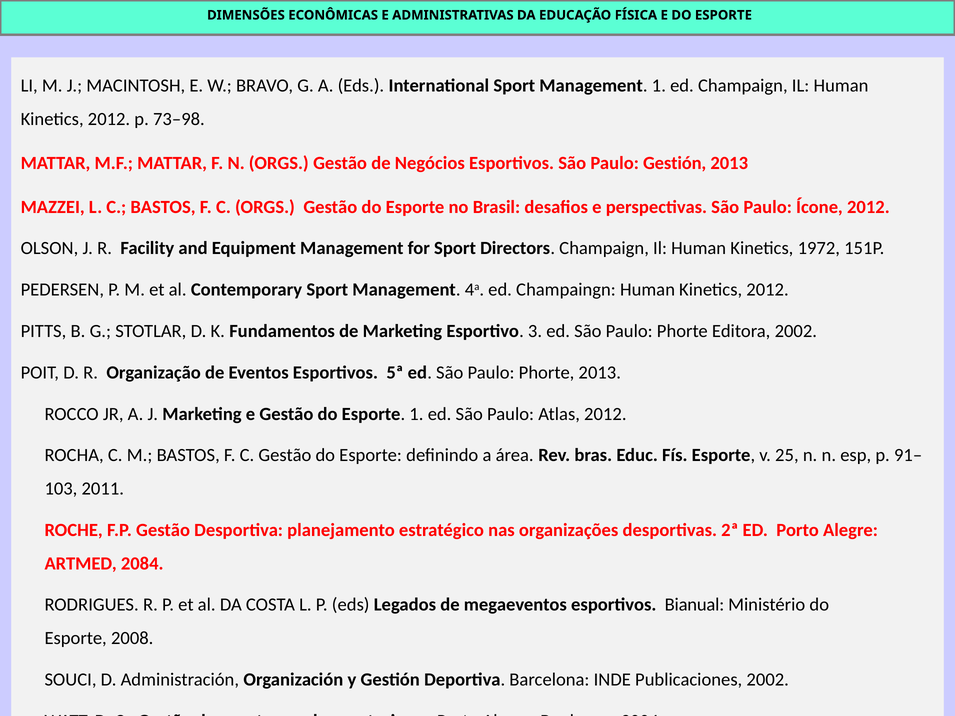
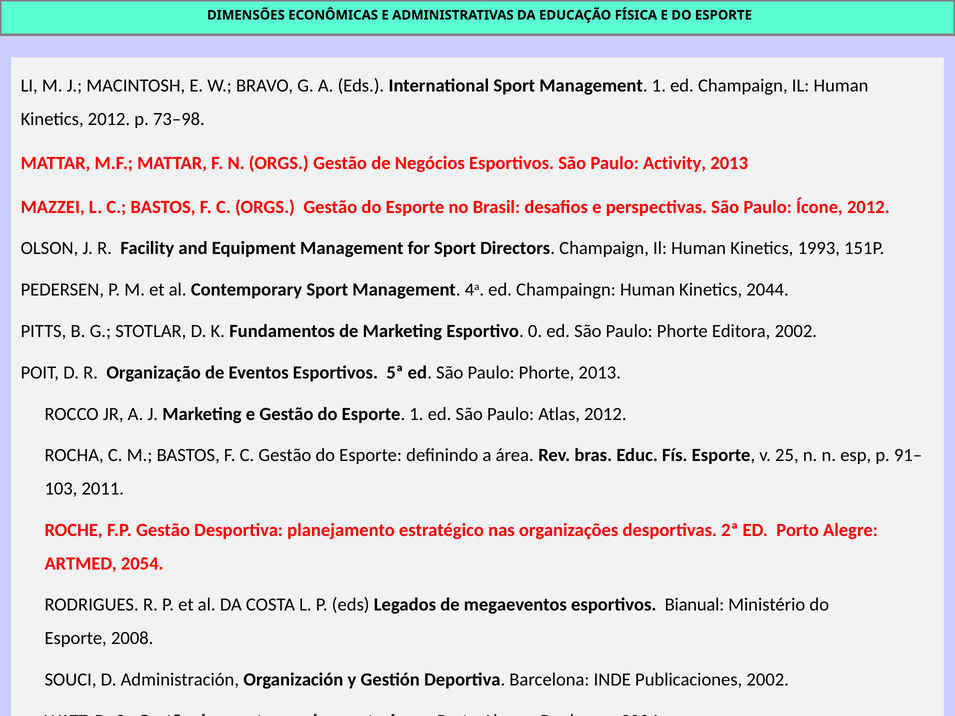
Paulo Gestión: Gestión -> Activity (675, 163)
1972: 1972 -> 1993 (819, 248)
Champaingn Human Kinetics 2012: 2012 -> 2044 (768, 290)
3: 3 -> 0 (535, 331)
2084: 2084 -> 2054 (142, 564)
